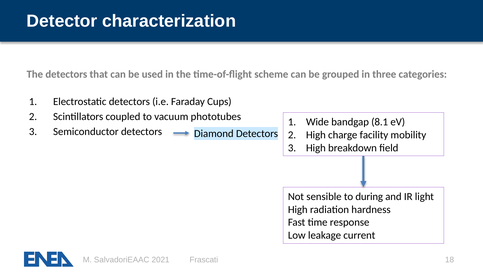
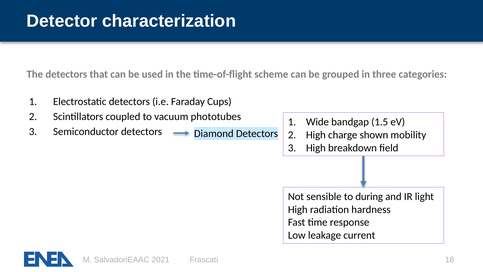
8.1: 8.1 -> 1.5 (380, 122)
facility: facility -> shown (374, 135)
